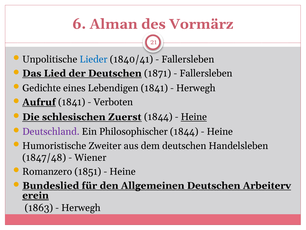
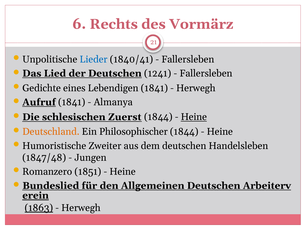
Alman: Alman -> Rechts (114, 24)
1871: 1871 -> 1241 (158, 73)
Verboten: Verboten -> Almanya (113, 102)
Deutschland colour: purple -> orange (51, 131)
Wiener: Wiener -> Jungen (90, 157)
1863 underline: none -> present (39, 207)
